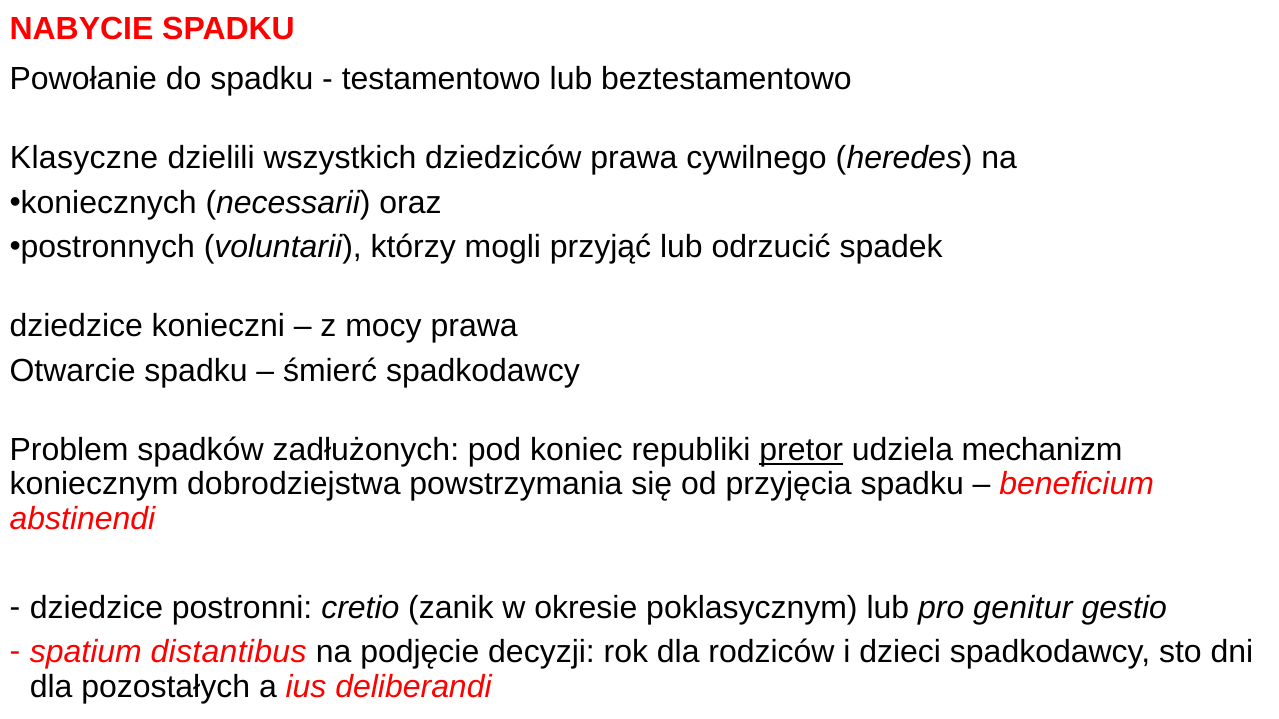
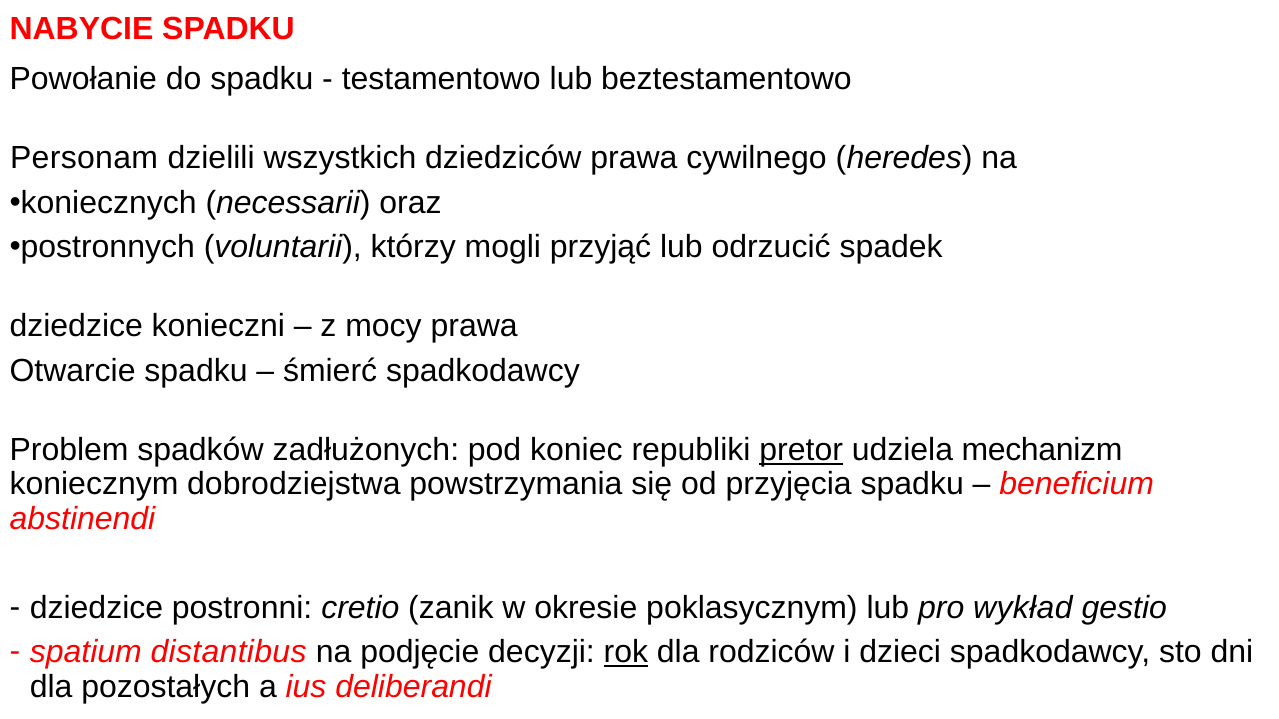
Klasyczne: Klasyczne -> Personam (84, 158)
genitur: genitur -> wykład (1023, 608)
rok underline: none -> present (626, 653)
